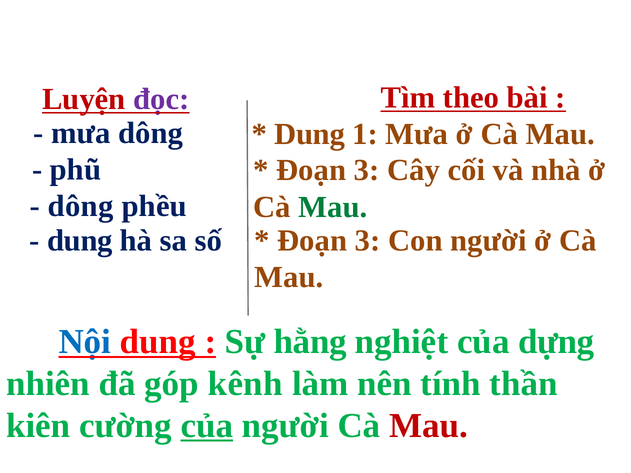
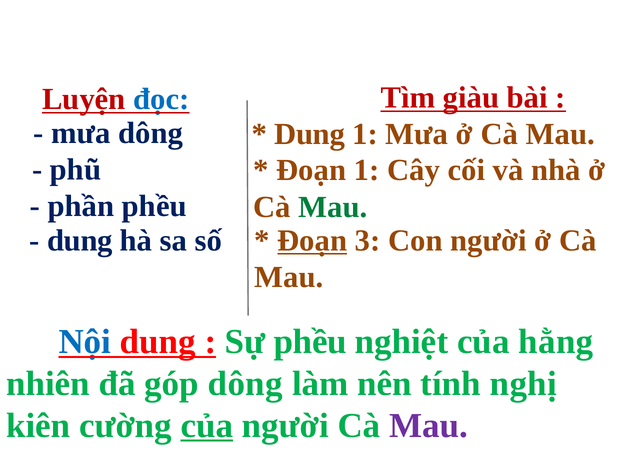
đọc colour: purple -> blue (161, 99)
theo: theo -> giàu (471, 98)
3: 3 -> 1 (367, 170)
dông: dông -> phần (81, 206)
Đoạn underline: none -> present (312, 241)
Sự hằng: hằng -> phều (310, 342)
dựng: dựng -> hằng (556, 342)
góp kênh: kênh -> dông (245, 384)
thần: thần -> nghị (523, 384)
Mau colour: red -> purple (429, 426)
